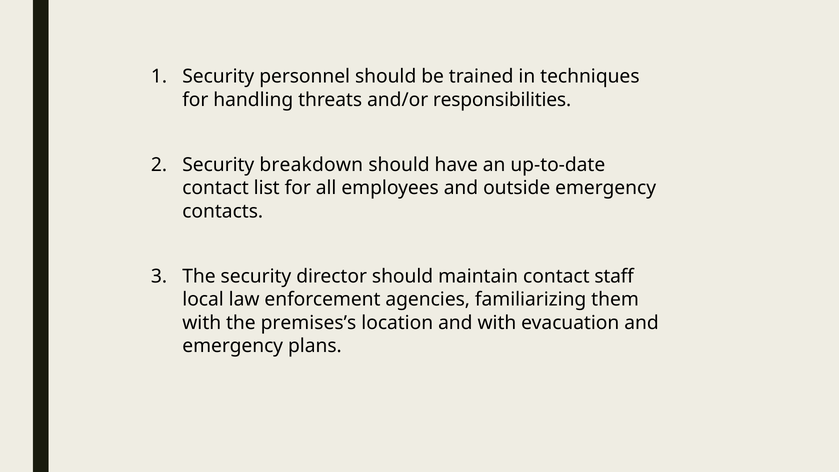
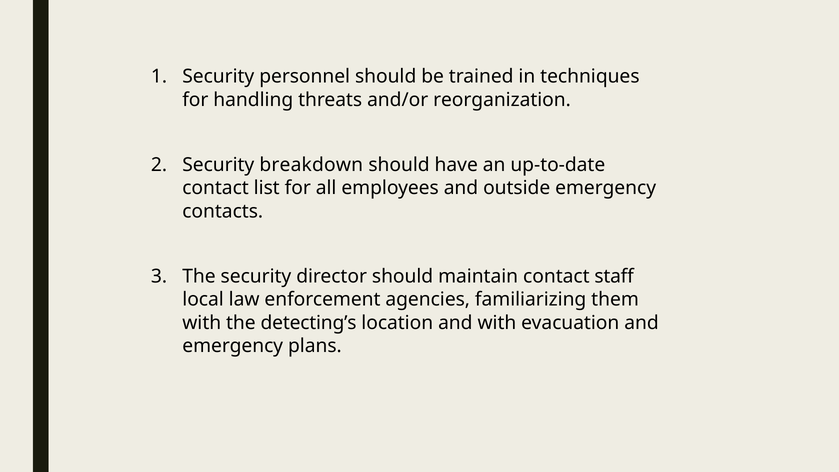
responsibilities: responsibilities -> reorganization (502, 100)
premises’s: premises’s -> detecting’s (309, 323)
